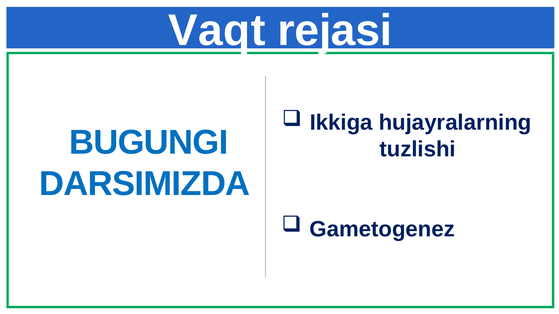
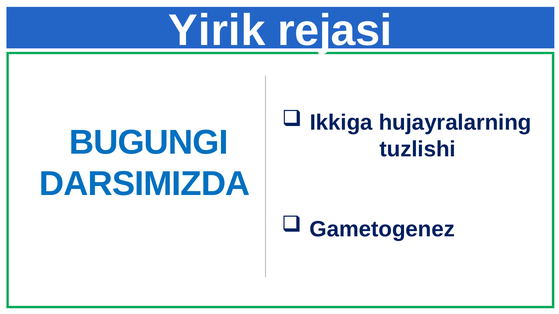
Vaqt: Vaqt -> Yirik (217, 30)
